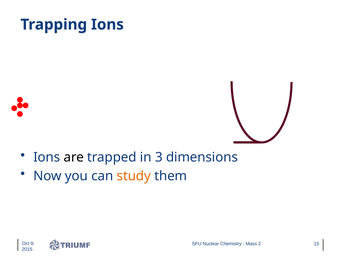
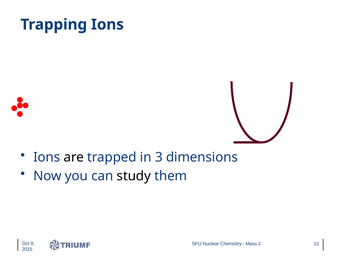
study colour: orange -> black (134, 176)
